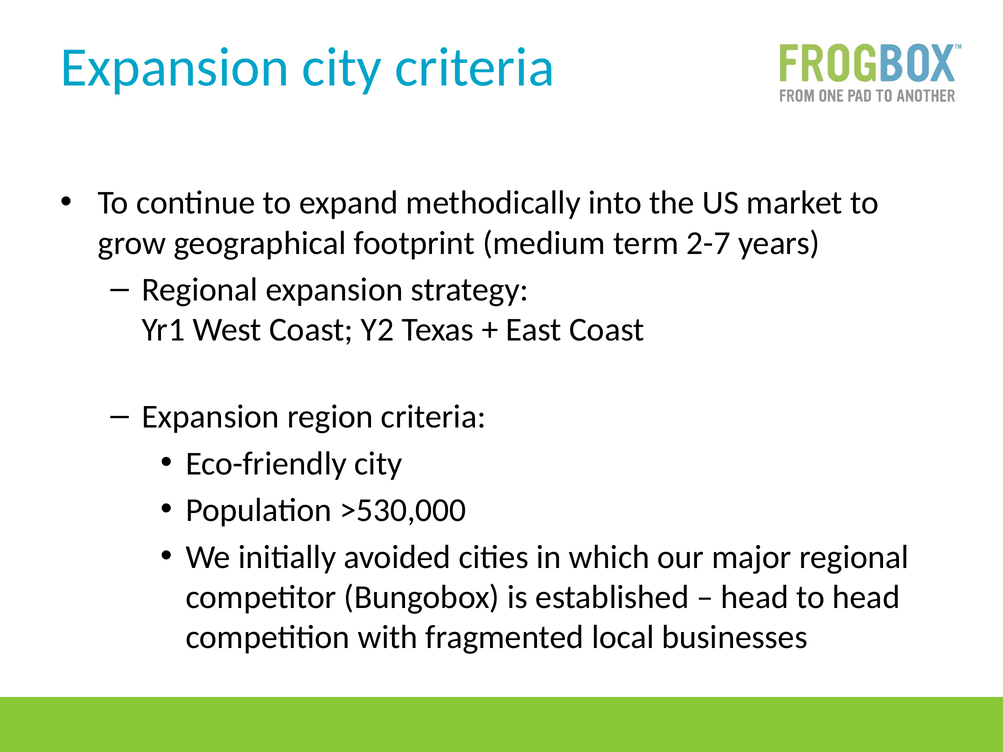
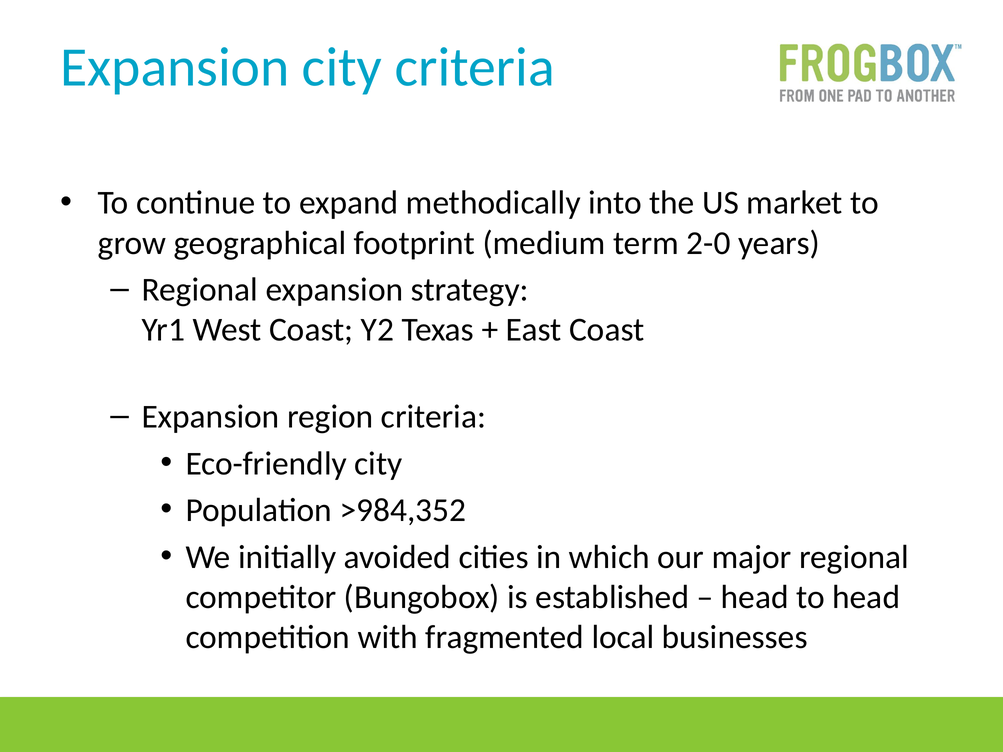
2-7: 2-7 -> 2-0 (708, 243)
>530,000: >530,000 -> >984,352 (403, 510)
